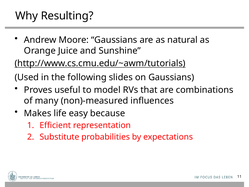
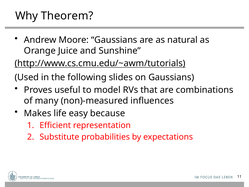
Resulting: Resulting -> Theorem (67, 16)
